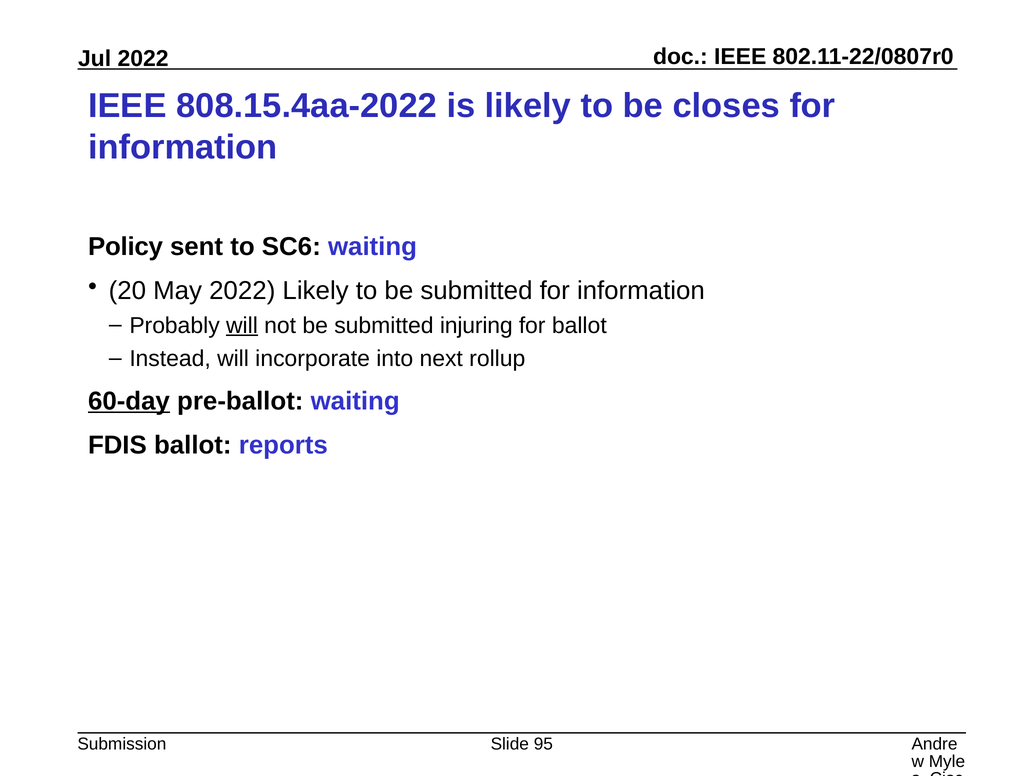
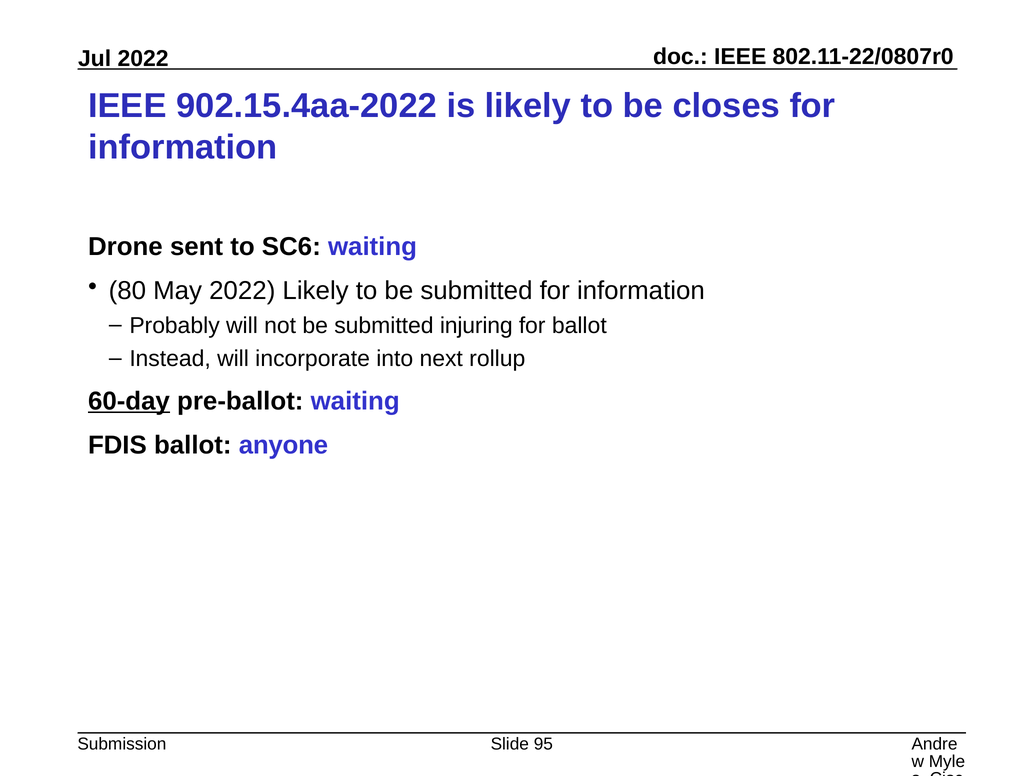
808.15.4aa-2022: 808.15.4aa-2022 -> 902.15.4aa-2022 (307, 106)
Policy: Policy -> Drone (125, 247)
20: 20 -> 80 (127, 291)
will underline: present -> none (242, 326)
reports: reports -> anyone (283, 445)
